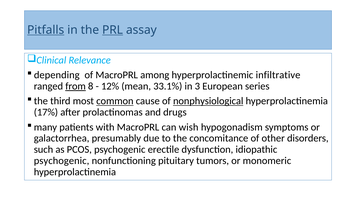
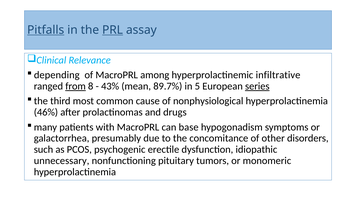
12%: 12% -> 43% (110, 86)
33.1%: 33.1% -> 89.7% (168, 86)
3: 3 -> 5 (197, 86)
series underline: none -> present (257, 86)
common underline: present -> none (115, 101)
nonphysiological underline: present -> none (208, 101)
17%: 17% -> 46% (46, 112)
wish: wish -> base (189, 127)
psychogenic: psychogenic -> unnecessary (62, 161)
